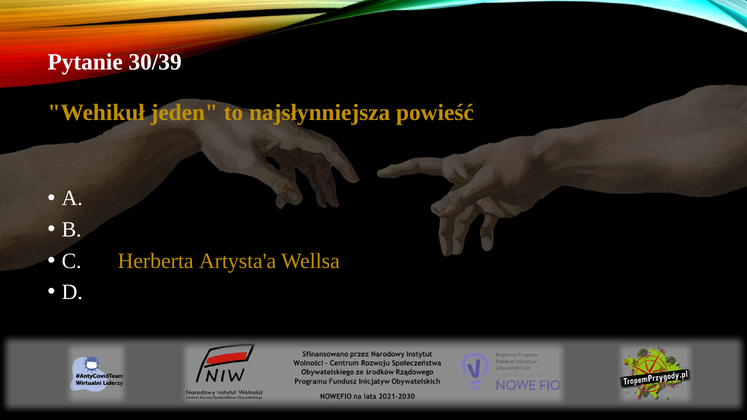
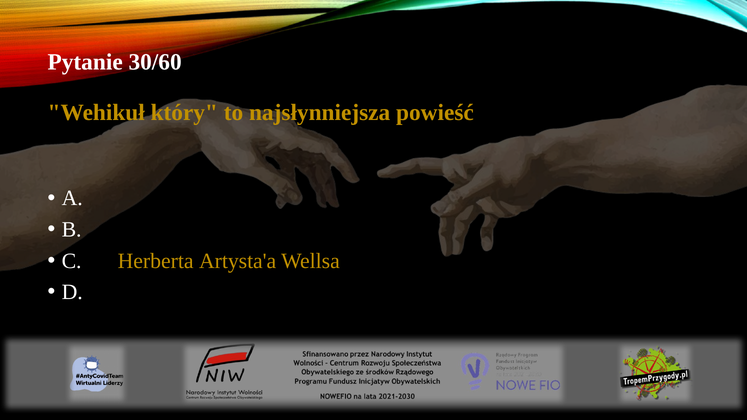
30/39: 30/39 -> 30/60 (155, 62)
jeden: jeden -> który (184, 113)
